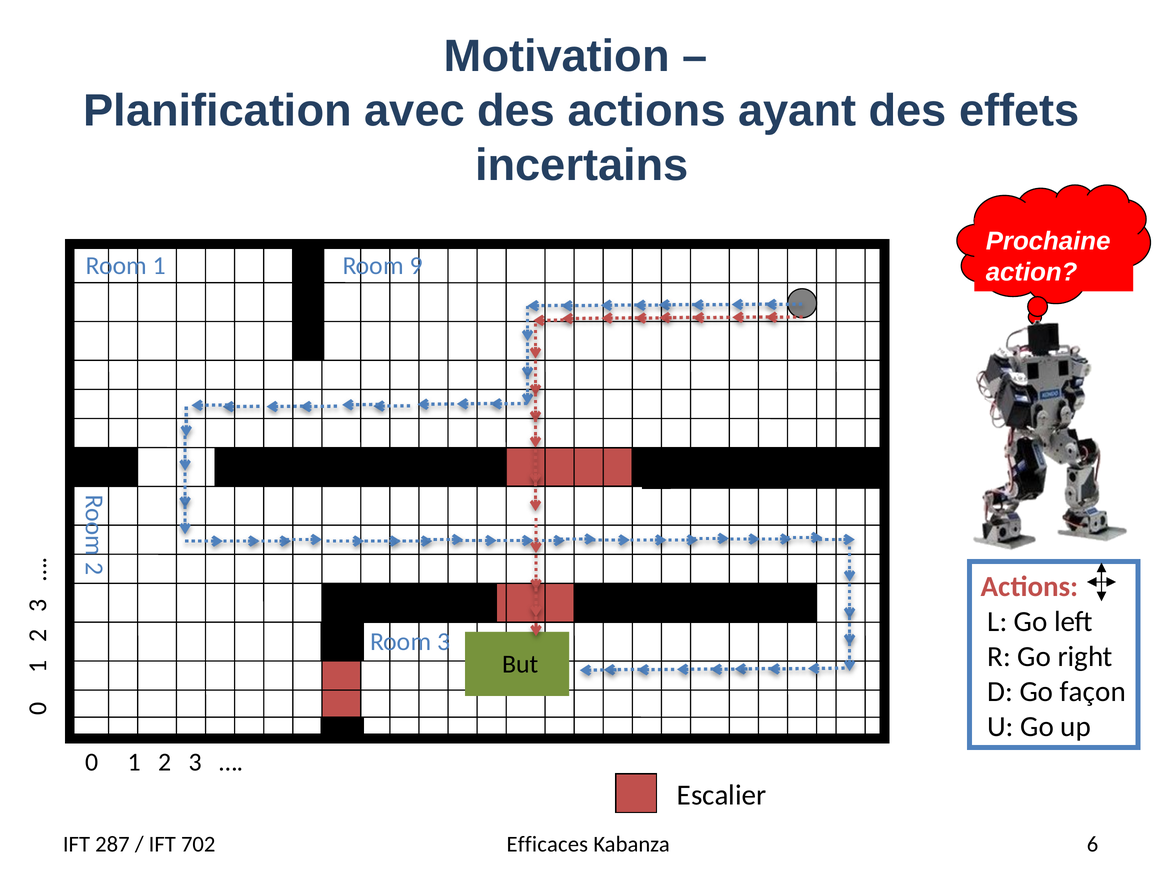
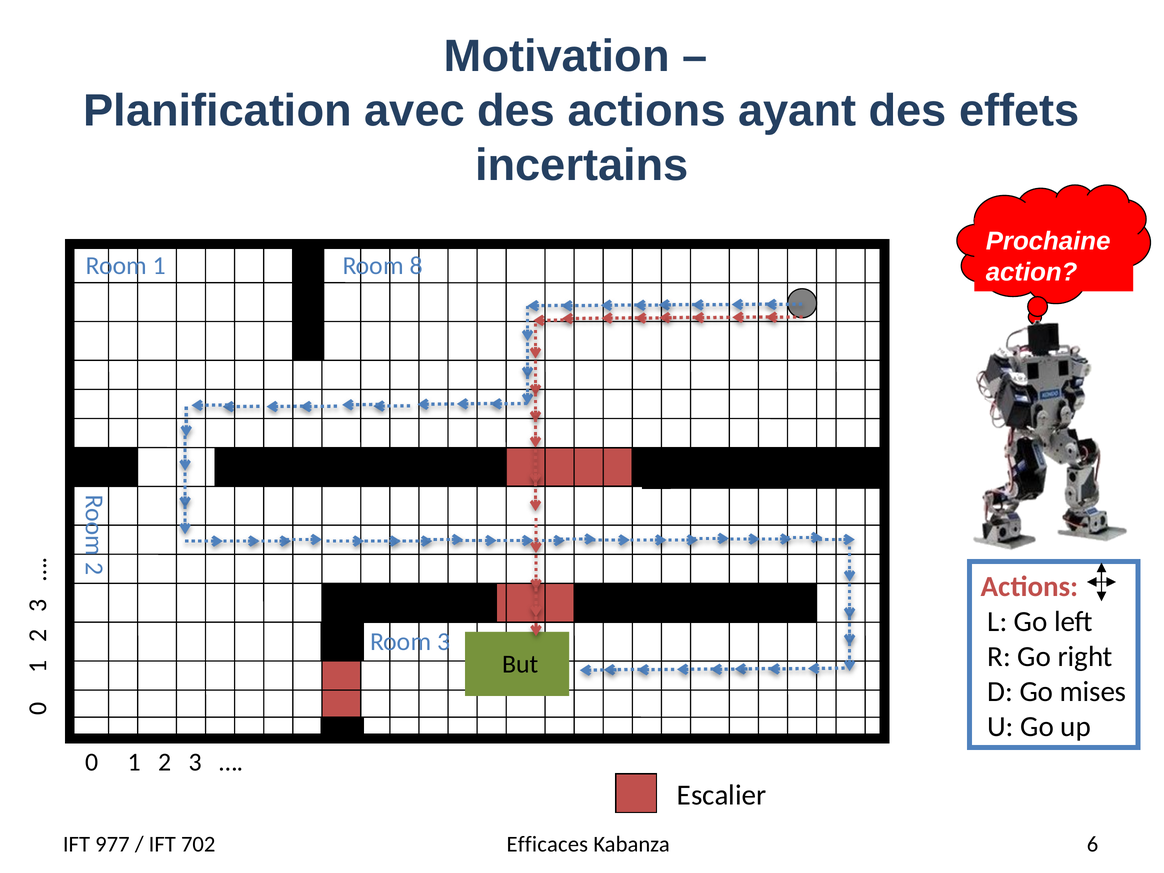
9: 9 -> 8 (416, 266)
façon: façon -> mises (1093, 692)
287: 287 -> 977 (112, 844)
